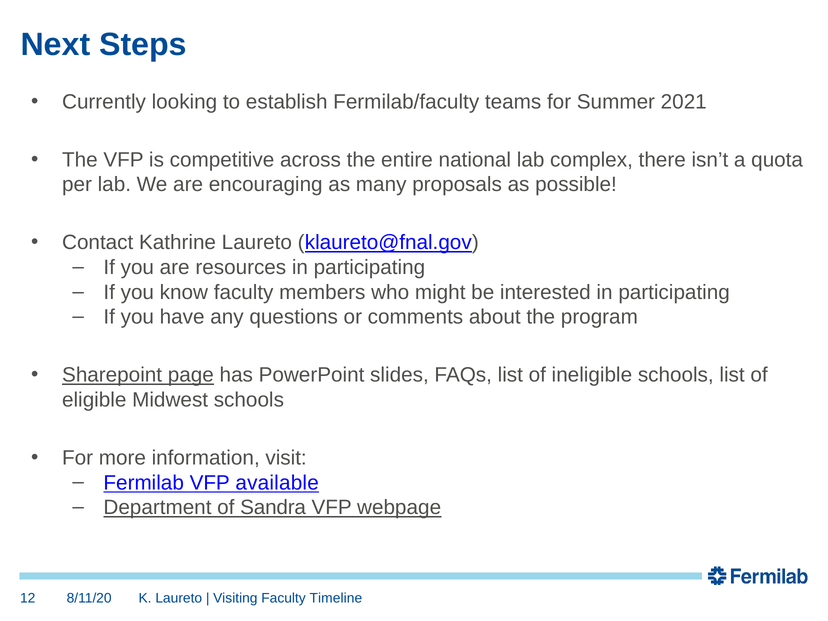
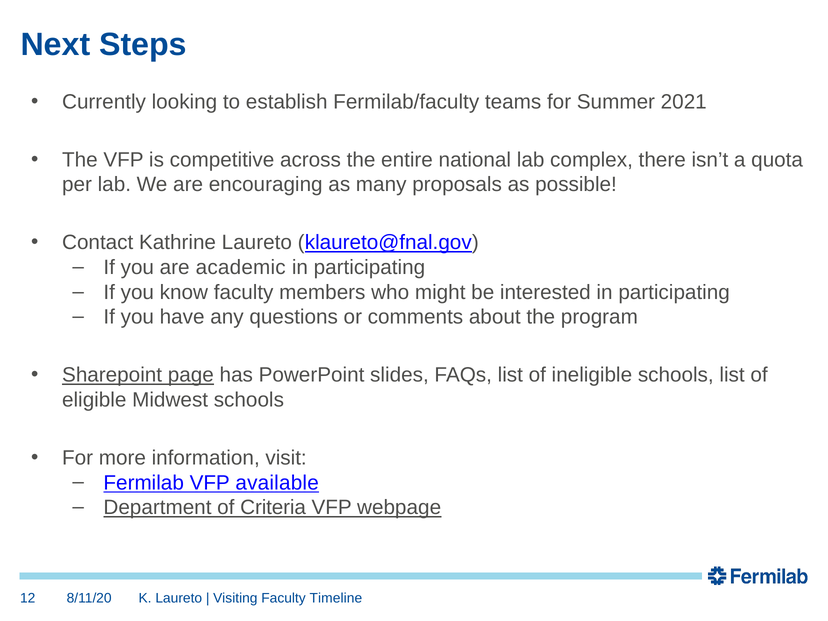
resources: resources -> academic (241, 267)
Sandra: Sandra -> Criteria (273, 508)
